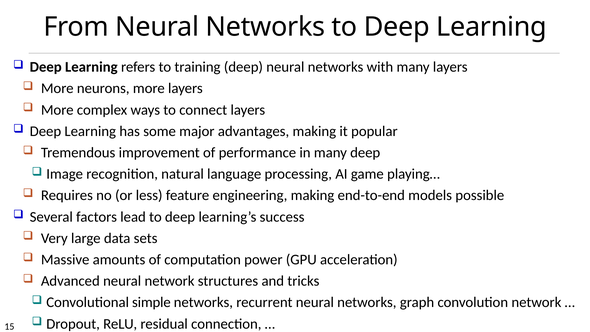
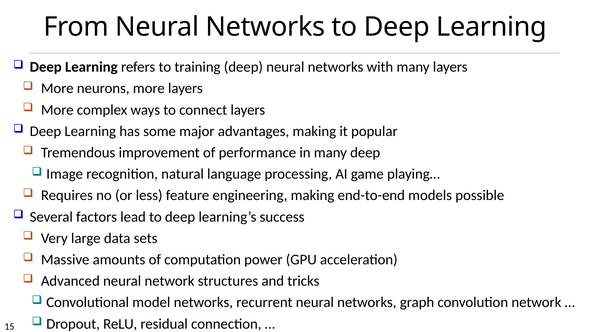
simple: simple -> model (151, 302)
